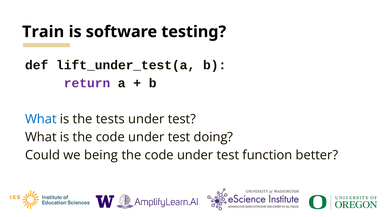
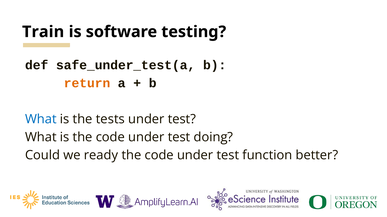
lift_under_test(a: lift_under_test(a -> safe_under_test(a (126, 65)
return colour: purple -> orange (87, 83)
being: being -> ready (101, 156)
